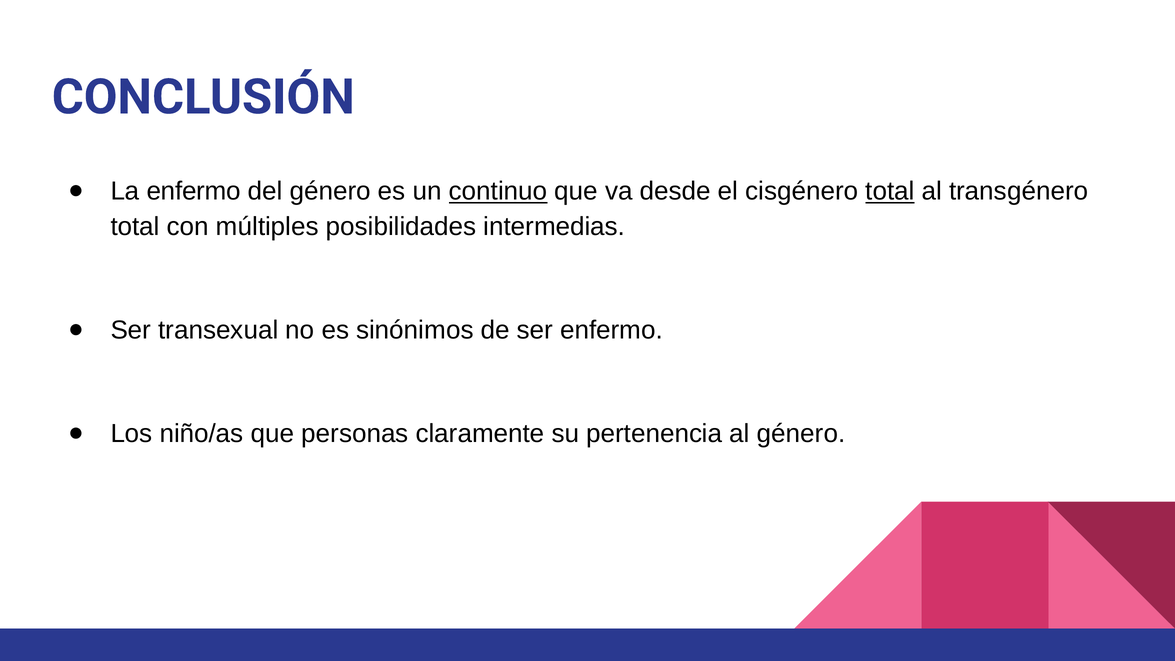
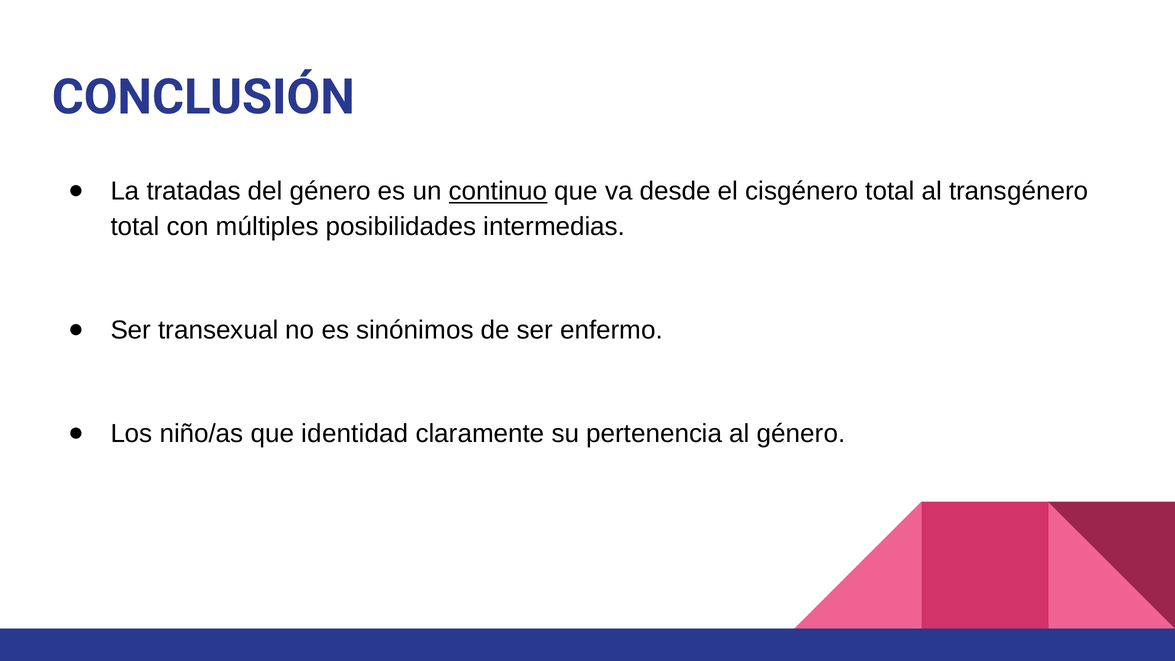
La enfermo: enfermo -> tratadas (194, 191)
total underline: present -> none (890, 191)
personas: personas -> identidad (355, 434)
